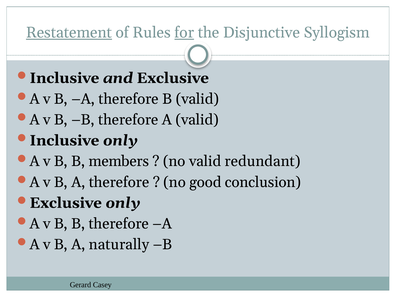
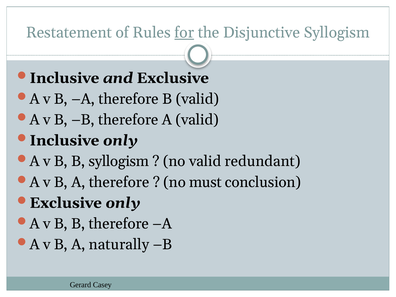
Restatement underline: present -> none (69, 33)
B members: members -> syllogism (119, 161)
good: good -> must (205, 182)
